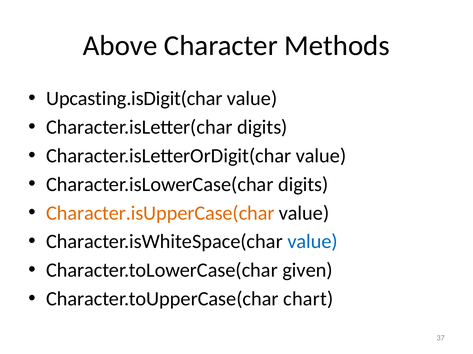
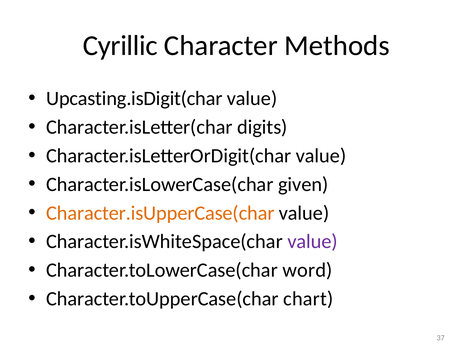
Above: Above -> Cyrillic (120, 46)
Character.isLowerCase(char digits: digits -> given (303, 185)
value colour: blue -> purple (312, 242)
given: given -> word (307, 271)
